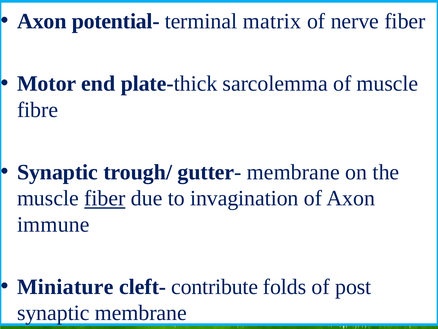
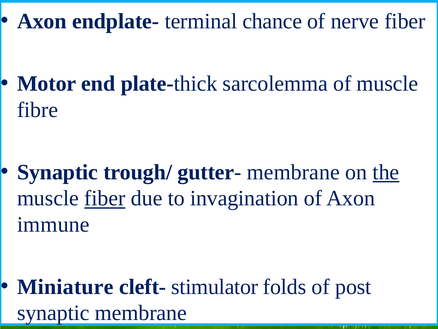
potential-: potential- -> endplate- (116, 21)
matrix: matrix -> chance (272, 21)
the underline: none -> present (386, 172)
contribute: contribute -> stimulator (215, 286)
